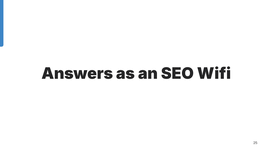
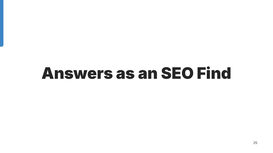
Wifi: Wifi -> Find (214, 74)
